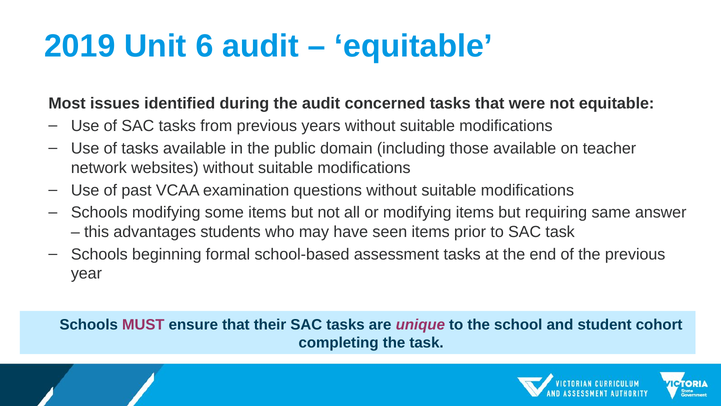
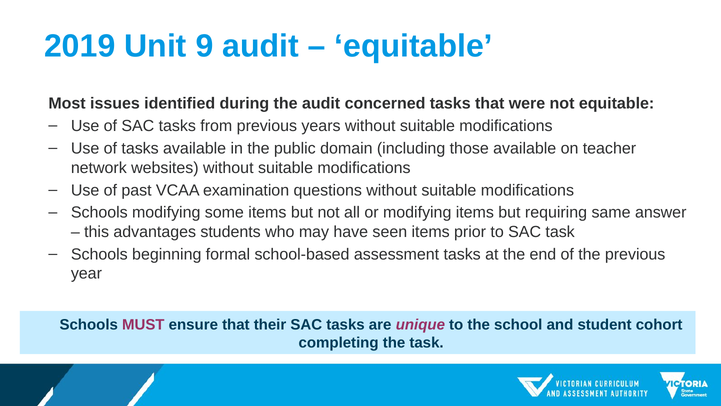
6: 6 -> 9 (204, 46)
